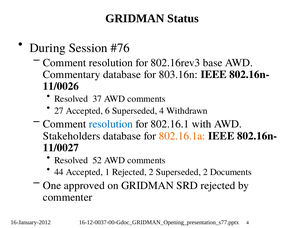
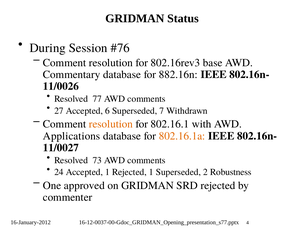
803.16n: 803.16n -> 882.16n (178, 75)
37: 37 -> 77 (97, 99)
Superseded 4: 4 -> 7 (162, 111)
resolution colour: blue -> orange (111, 124)
Stakeholders: Stakeholders -> Applications (72, 136)
52: 52 -> 73 (97, 160)
44: 44 -> 24 (59, 172)
Rejected 2: 2 -> 1 (151, 172)
Documents: Documents -> Robustness (231, 172)
